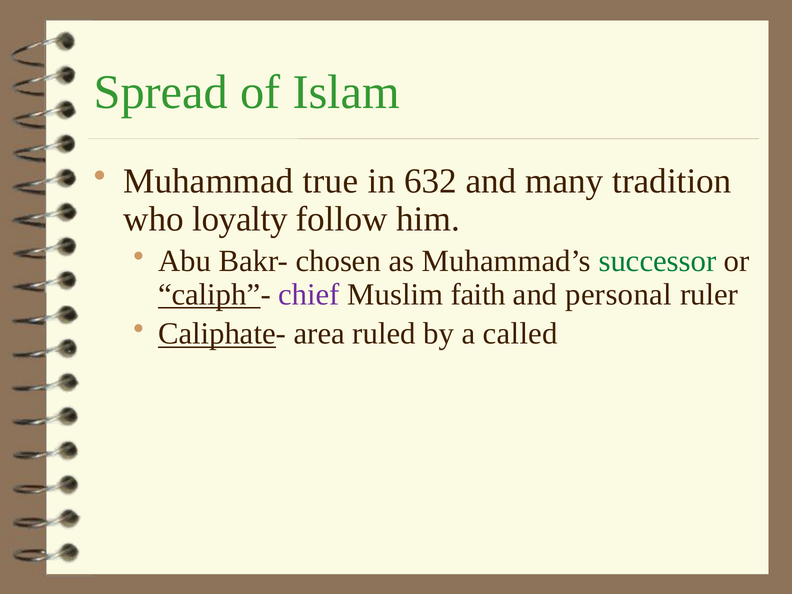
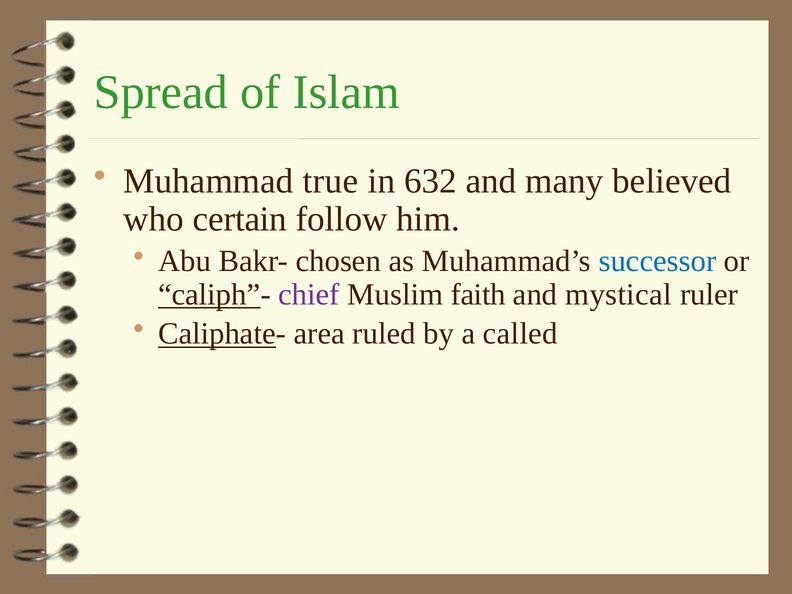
tradition: tradition -> believed (672, 181)
loyalty: loyalty -> certain (240, 219)
successor colour: green -> blue (658, 261)
personal: personal -> mystical (619, 294)
